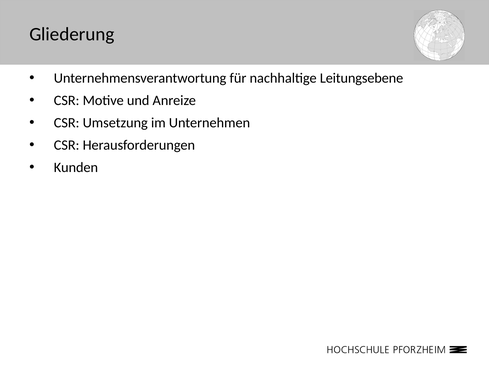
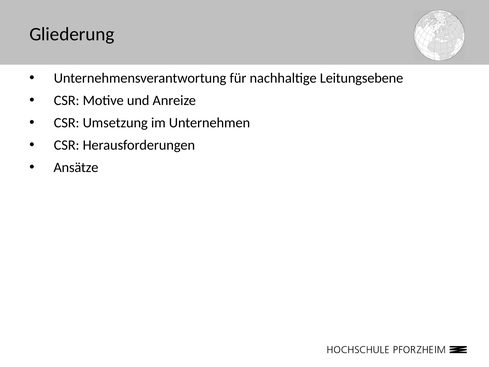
Kunden: Kunden -> Ansätze (76, 167)
